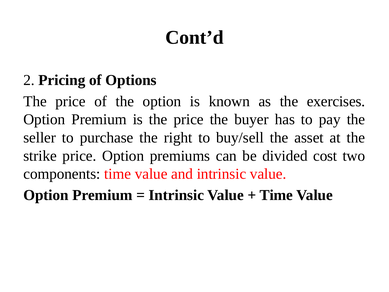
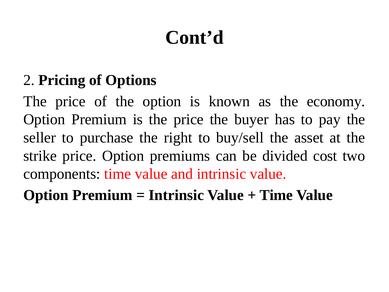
exercises: exercises -> economy (336, 101)
